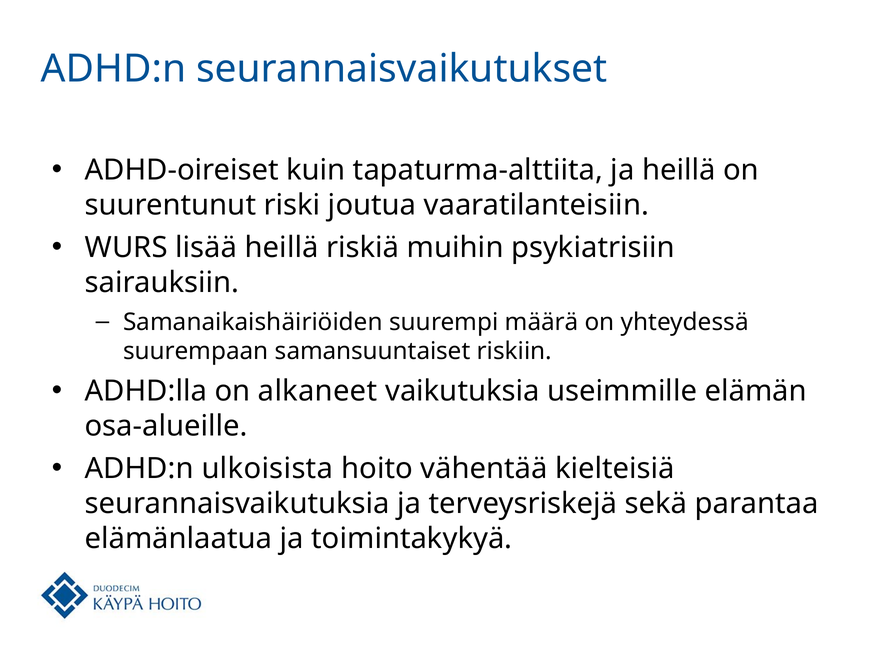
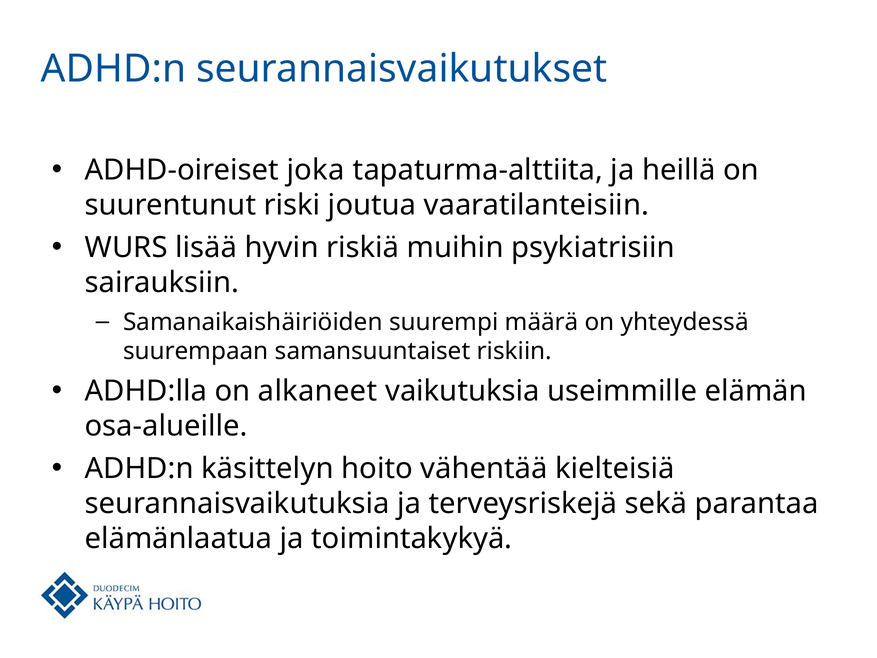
kuin: kuin -> joka (316, 170)
lisää heillä: heillä -> hyvin (282, 248)
ulkoisista: ulkoisista -> käsittelyn (267, 468)
